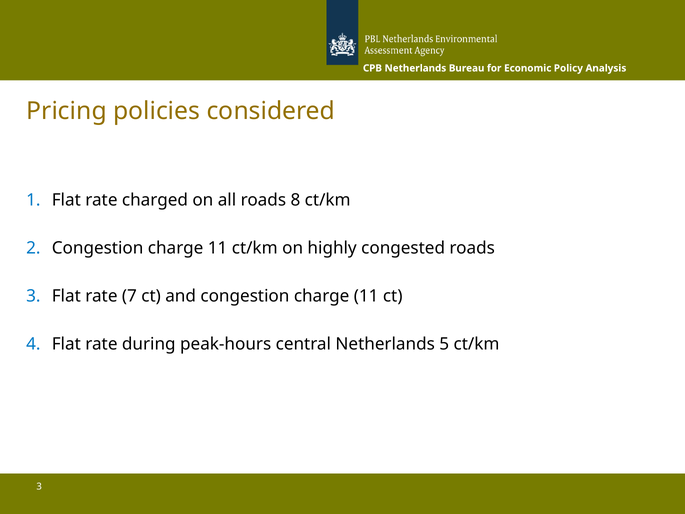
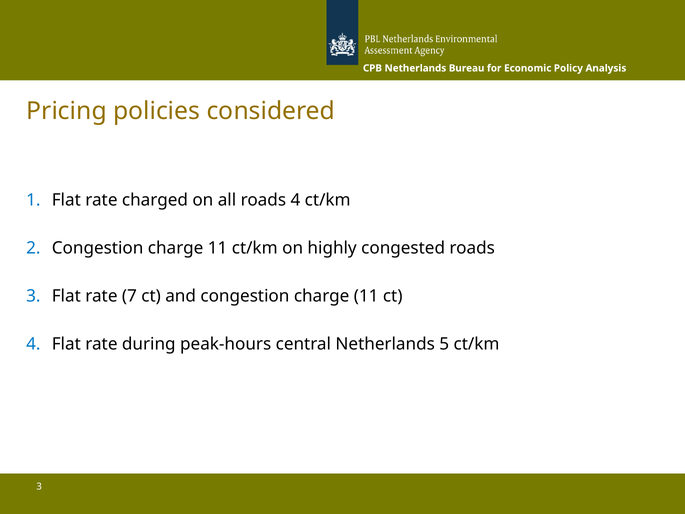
roads 8: 8 -> 4 (295, 200)
